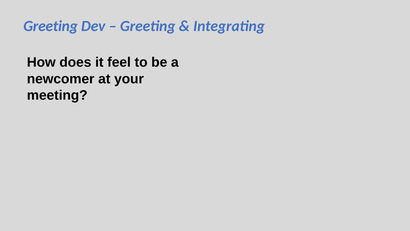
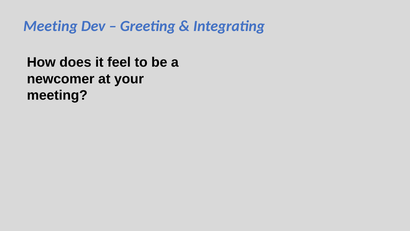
Greeting: Greeting -> Meeting (50, 26)
